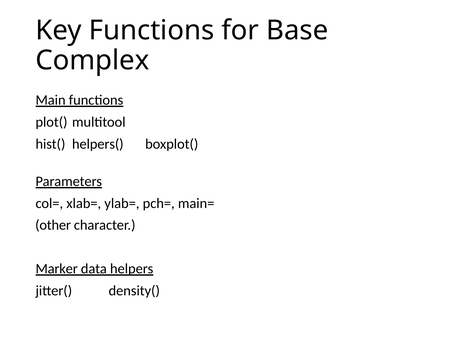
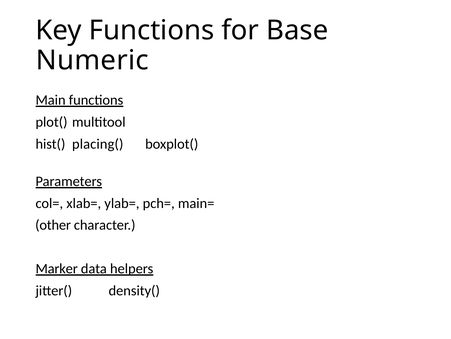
Complex: Complex -> Numeric (92, 60)
helpers(: helpers( -> placing( (98, 144)
